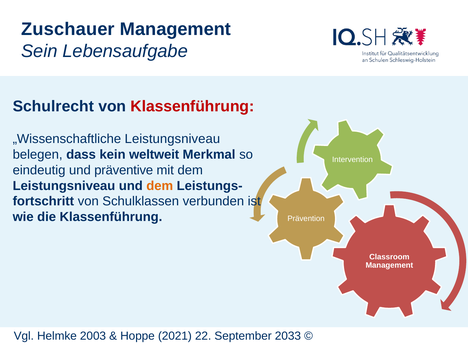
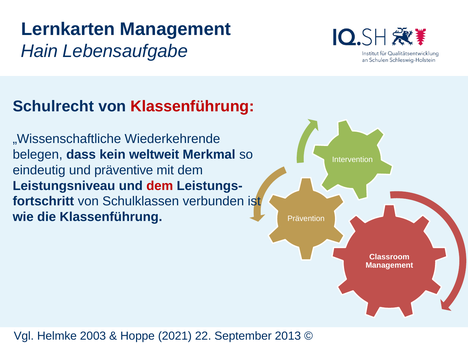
Zuschauer: Zuschauer -> Lernkarten (68, 29)
Sein: Sein -> Hain (39, 51)
„Wissenschaftliche Leistungsniveau: Leistungsniveau -> Wiederkehrende (172, 139)
dem colour: orange -> red (160, 186)
2033: 2033 -> 2013 (288, 336)
